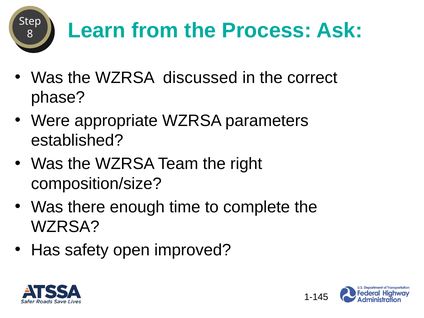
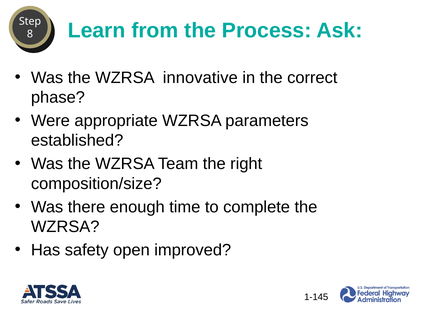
discussed: discussed -> innovative (200, 78)
